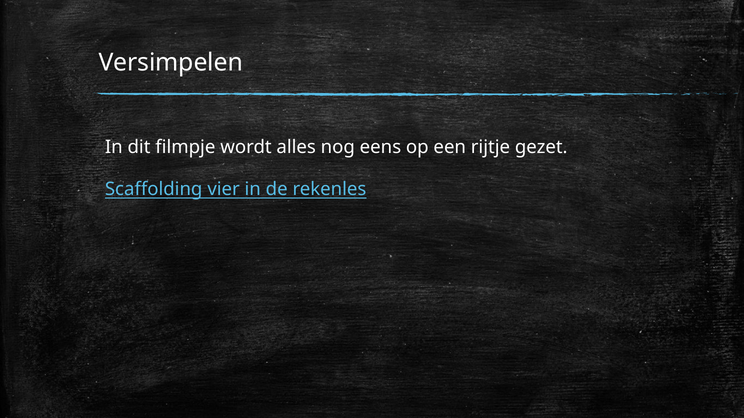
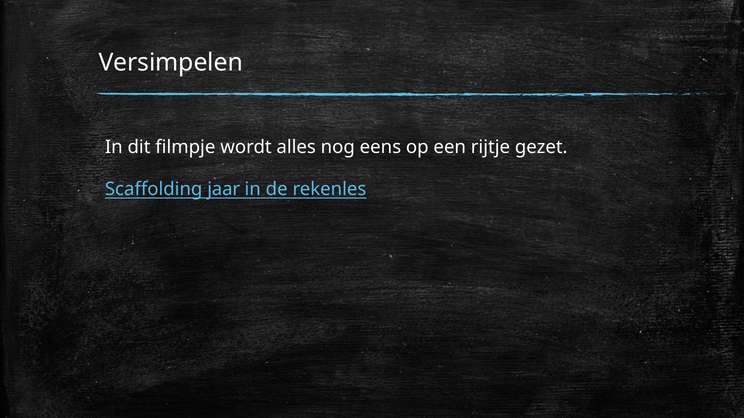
vier: vier -> jaar (224, 190)
